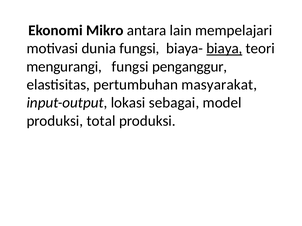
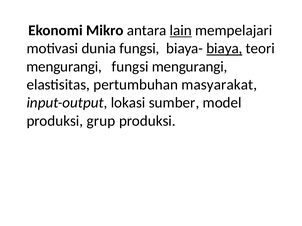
lain underline: none -> present (181, 30)
fungsi penganggur: penganggur -> mengurangi (190, 67)
sebagai: sebagai -> sumber (174, 103)
total: total -> grup (101, 121)
